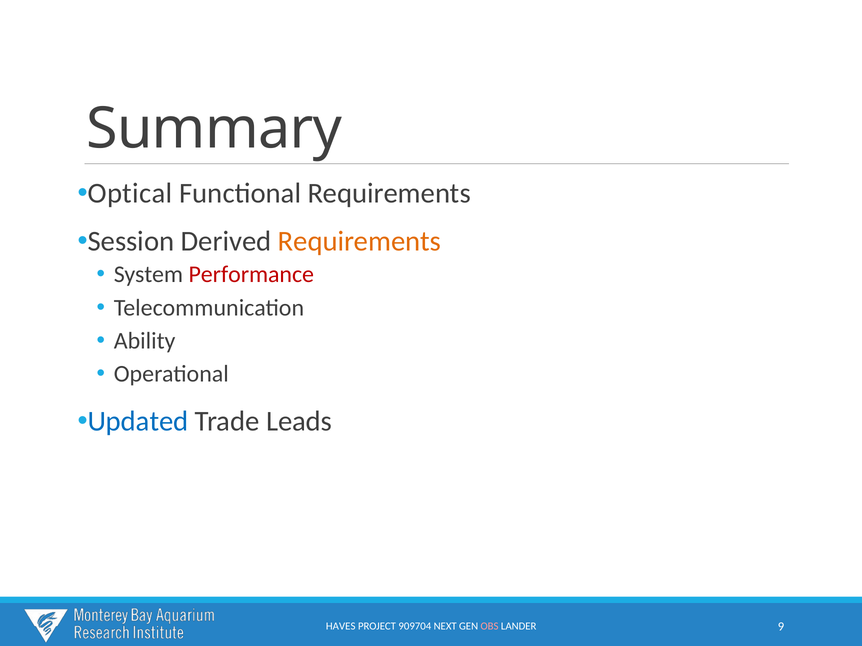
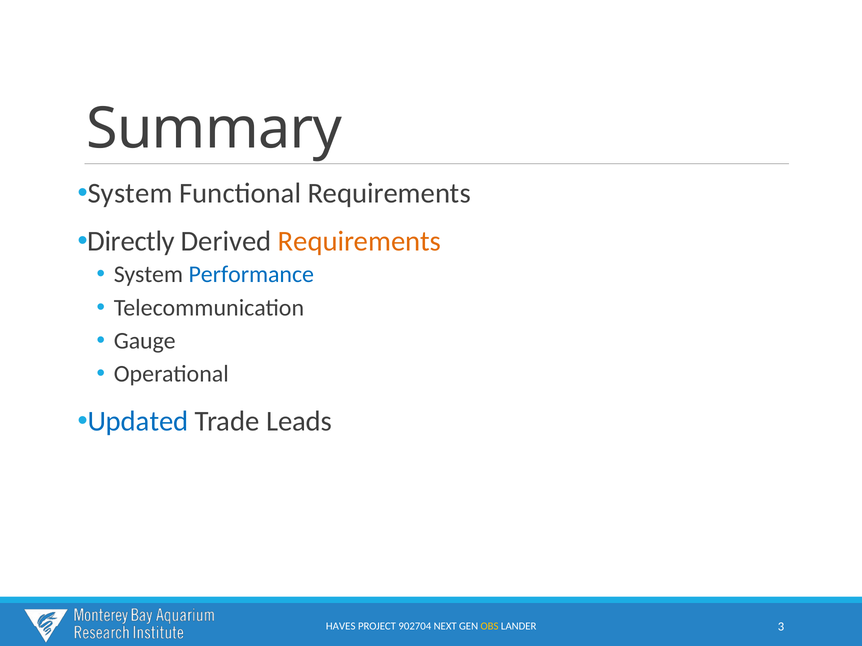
Optical: Optical -> System (130, 194)
Session: Session -> Directly (131, 241)
Performance colour: red -> blue (251, 275)
Ability: Ability -> Gauge (145, 341)
909704: 909704 -> 902704 (415, 627)
OBS colour: pink -> yellow (490, 627)
9: 9 -> 3 (781, 627)
